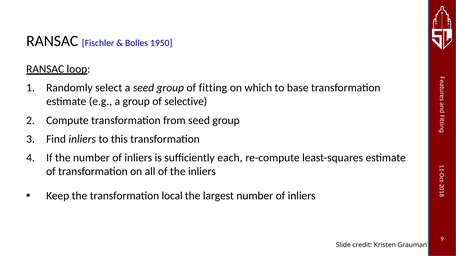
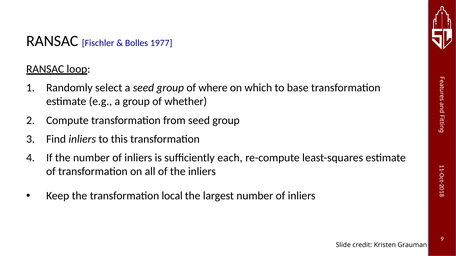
1950: 1950 -> 1977 (161, 43)
fitting: fitting -> where (213, 88)
selective: selective -> whether (186, 102)
